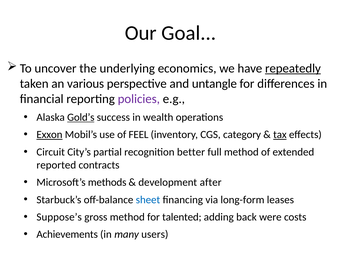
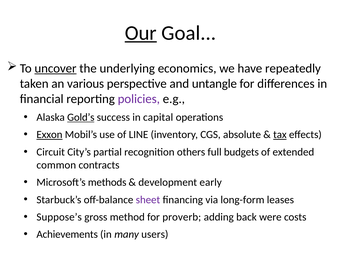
Our underline: none -> present (141, 33)
uncover underline: none -> present (56, 69)
repeatedly underline: present -> none (293, 69)
wealth: wealth -> capital (158, 118)
FEEL: FEEL -> LINE (139, 135)
category: category -> absolute (242, 135)
better: better -> others (191, 152)
full method: method -> budgets (241, 152)
reported: reported -> common (56, 166)
after: after -> early (211, 183)
sheet colour: blue -> purple (148, 200)
talented: talented -> proverb (182, 218)
